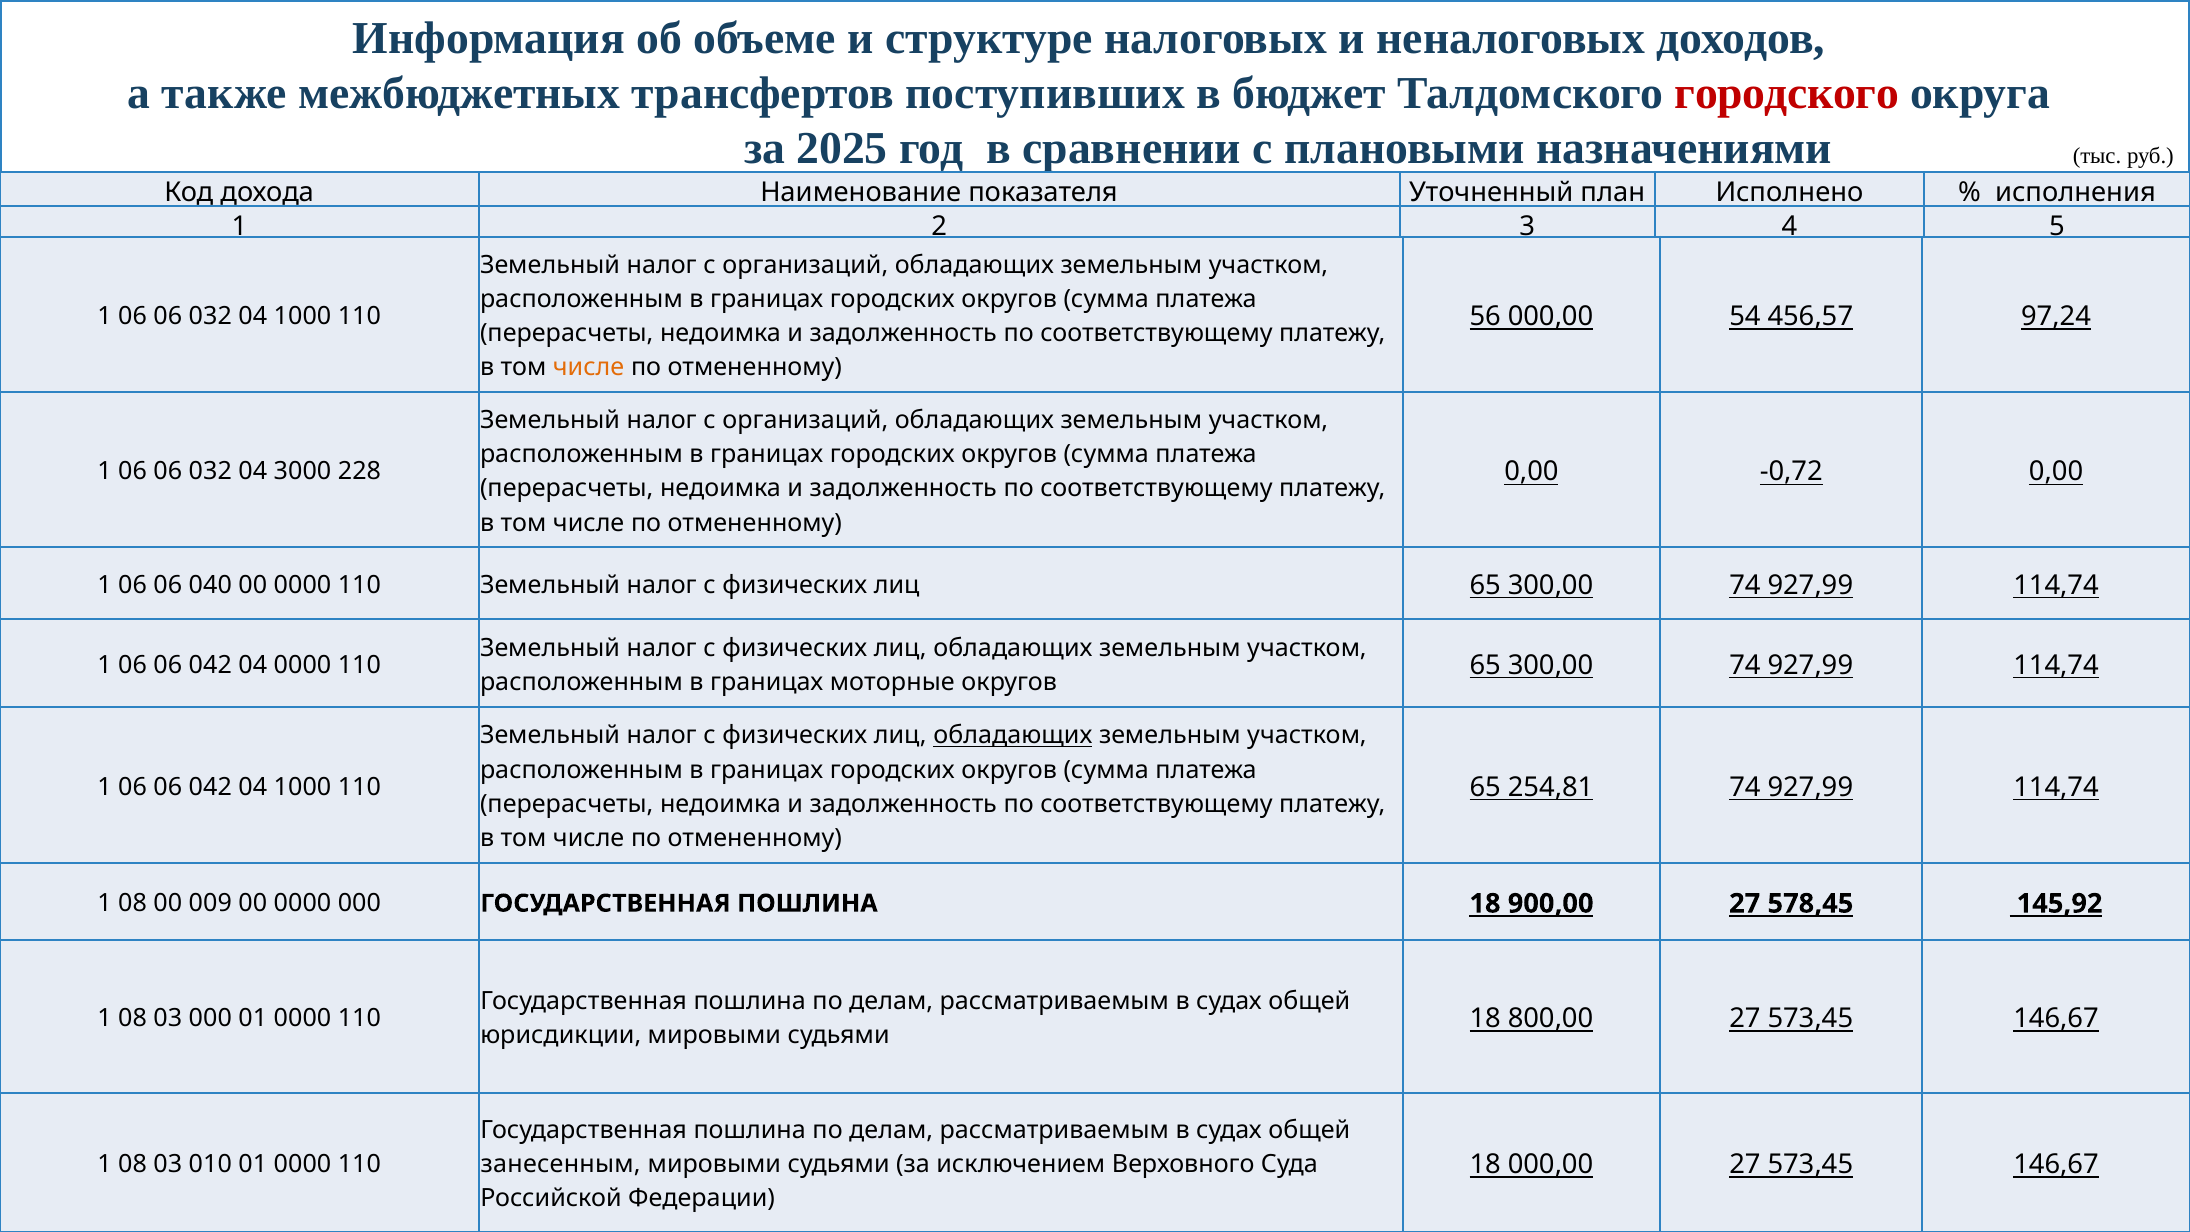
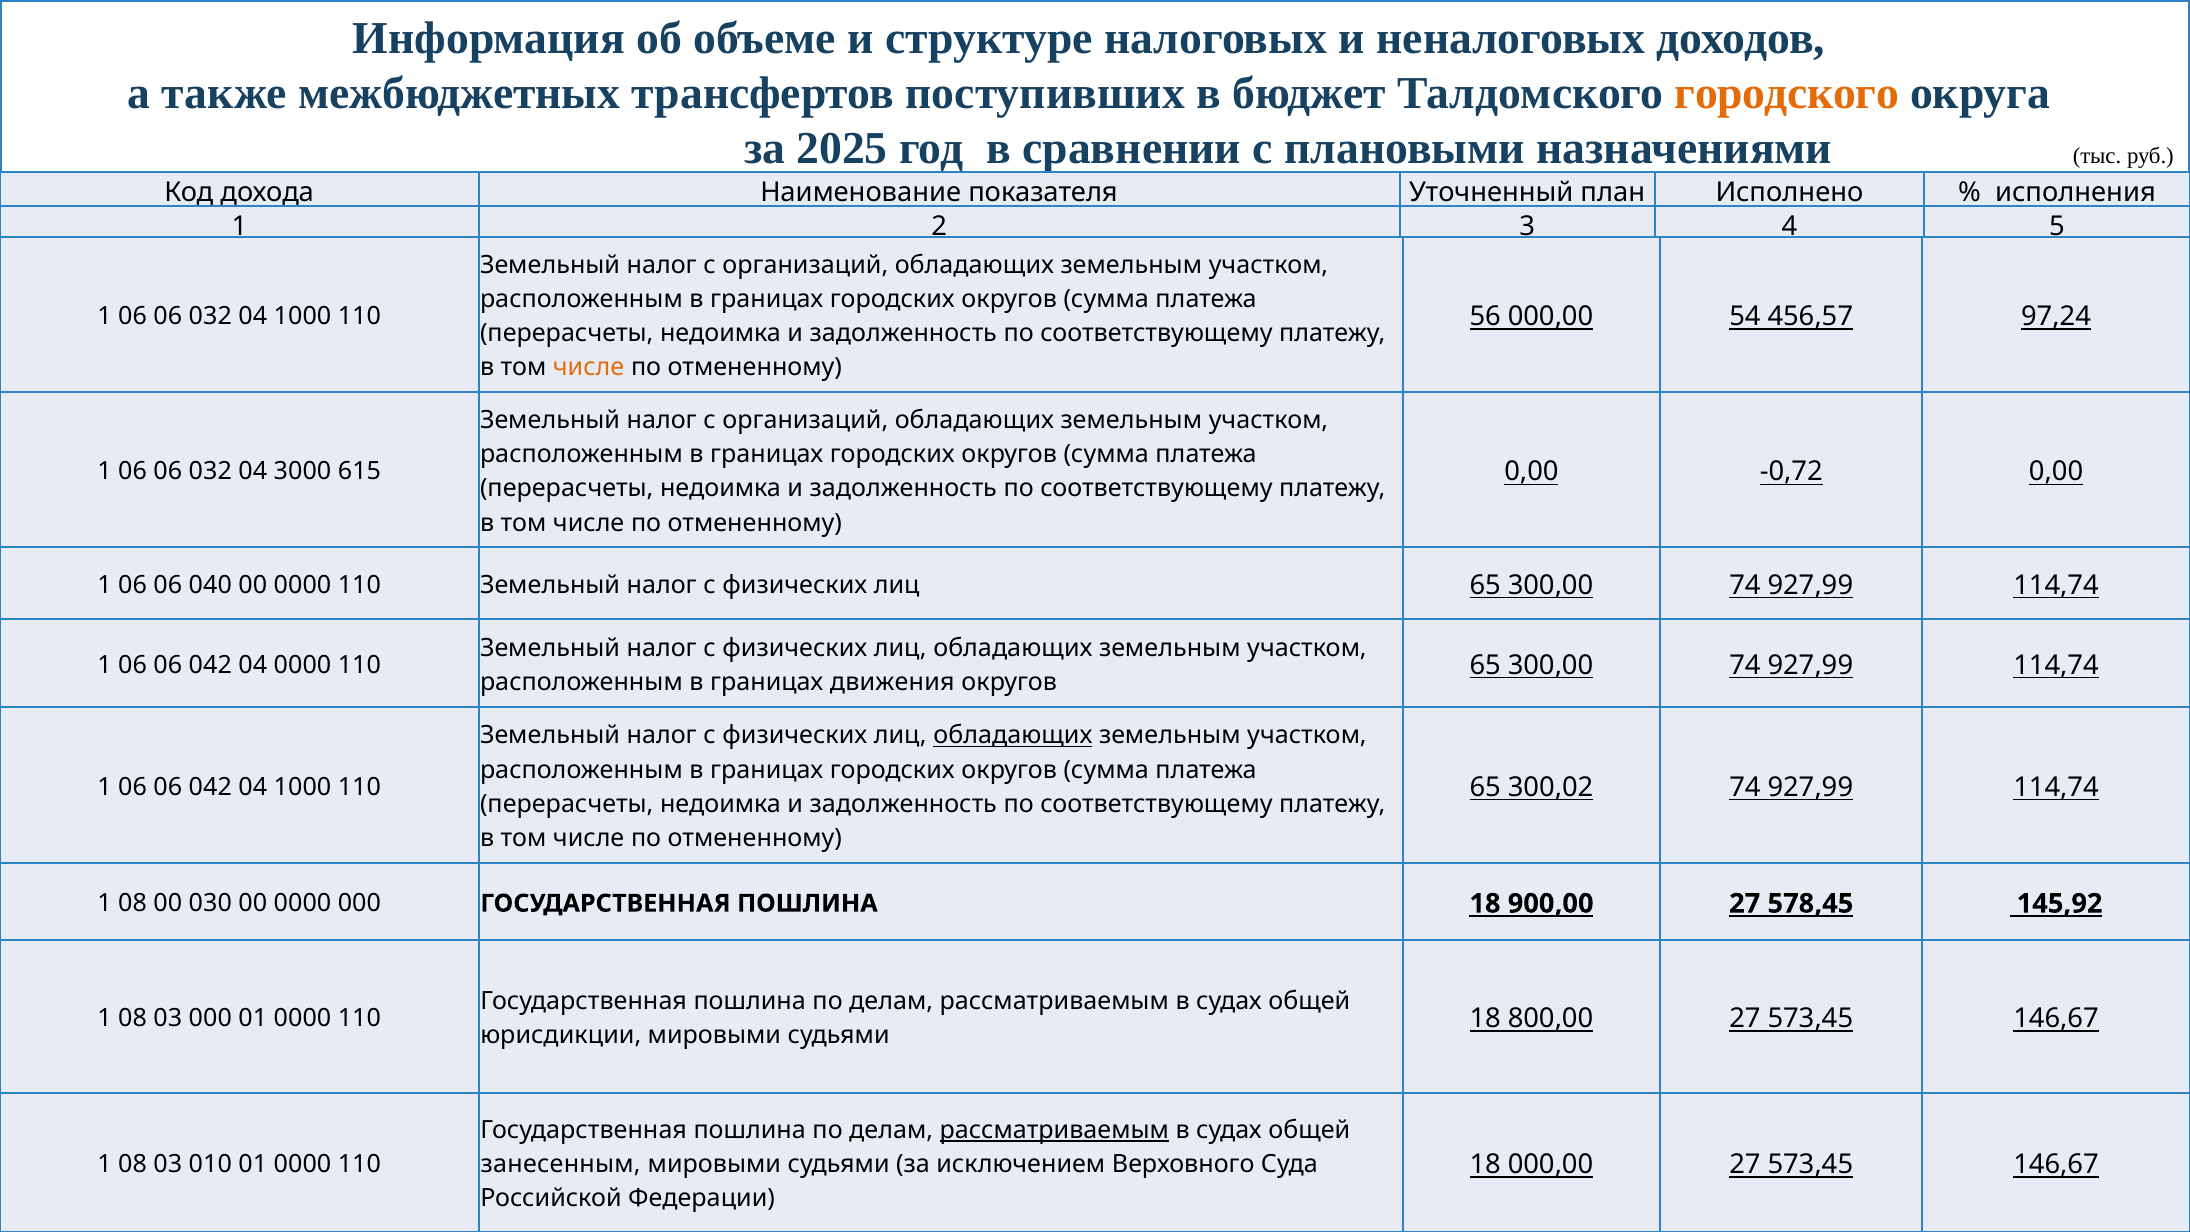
городского colour: red -> orange (1787, 93)
228: 228 -> 615 (359, 471)
моторные: моторные -> движения (892, 682)
254,81: 254,81 -> 300,02 (1551, 787)
009: 009 -> 030 (210, 903)
рассматриваемым underline: none -> present (1054, 1130)
